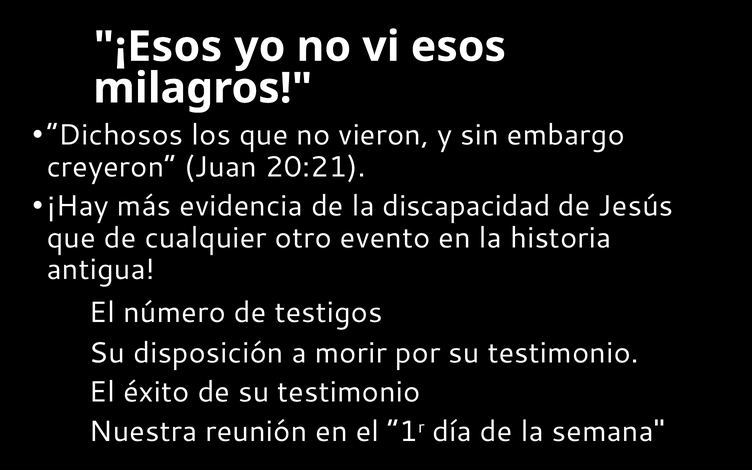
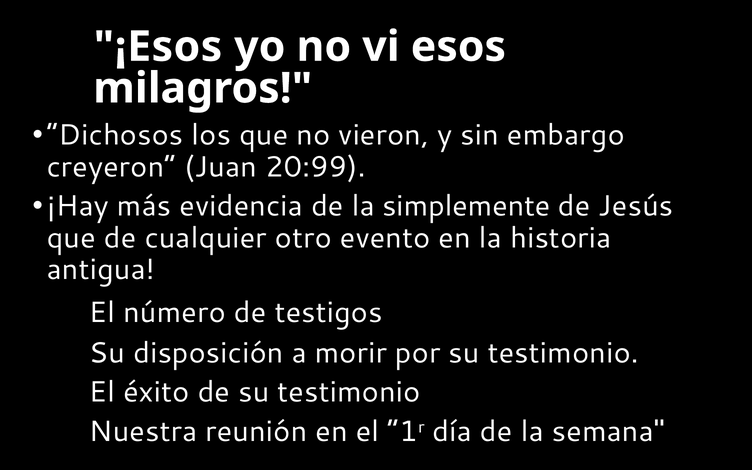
20:21: 20:21 -> 20:99 (315, 167)
discapacidad: discapacidad -> simplemente (466, 206)
